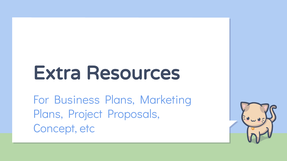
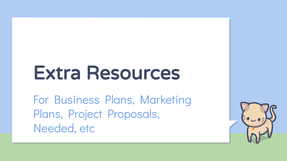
Concept: Concept -> Needed (55, 129)
